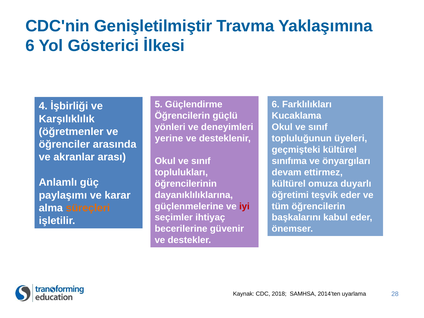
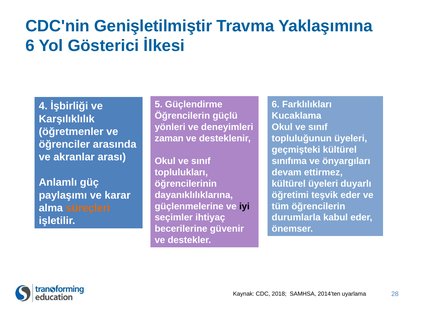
yerine: yerine -> zaman (169, 138)
kültürel omuza: omuza -> üyeleri (323, 184)
iyi colour: red -> black (244, 206)
başkalarını: başkalarını -> durumlarla (296, 218)
